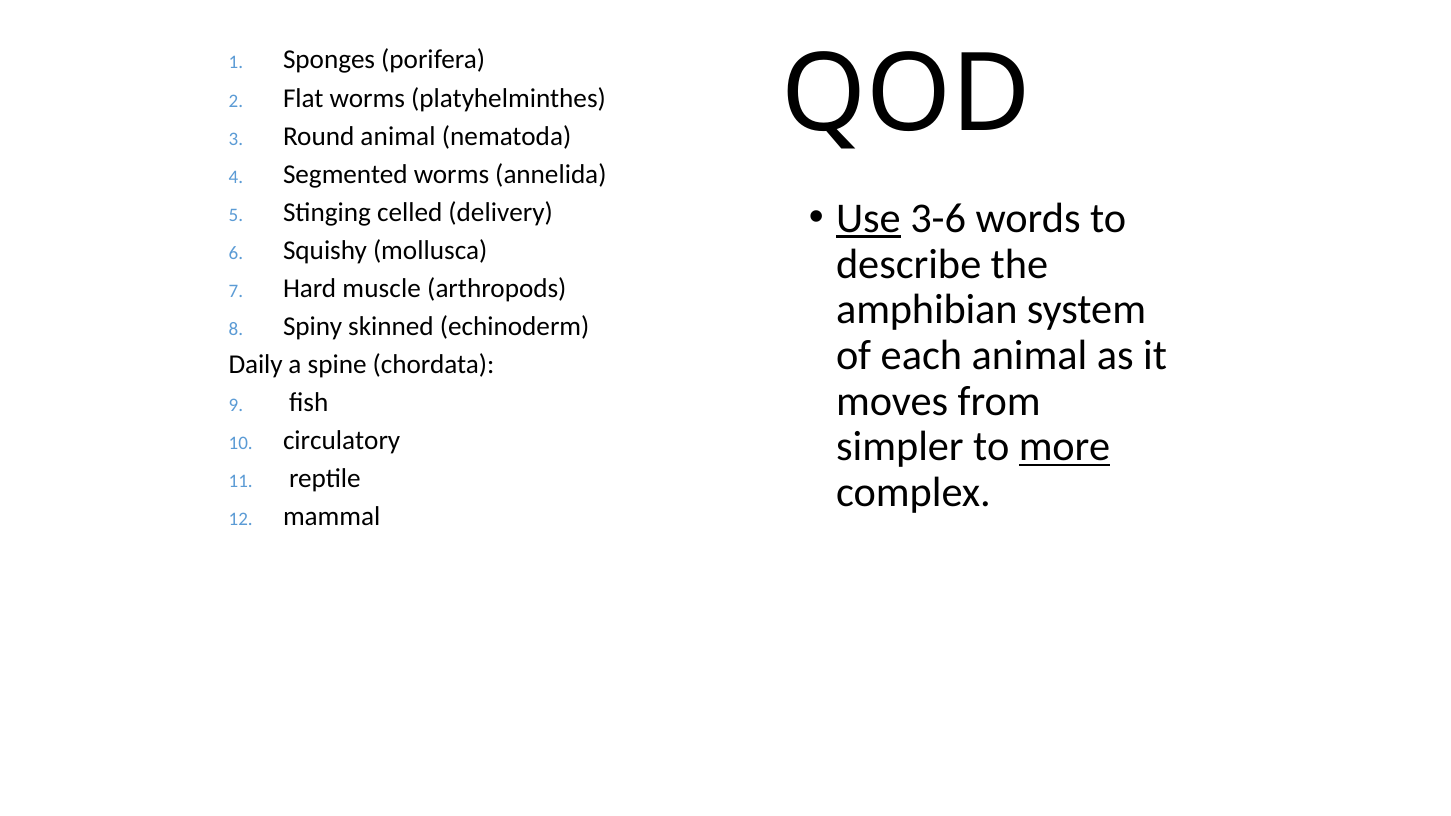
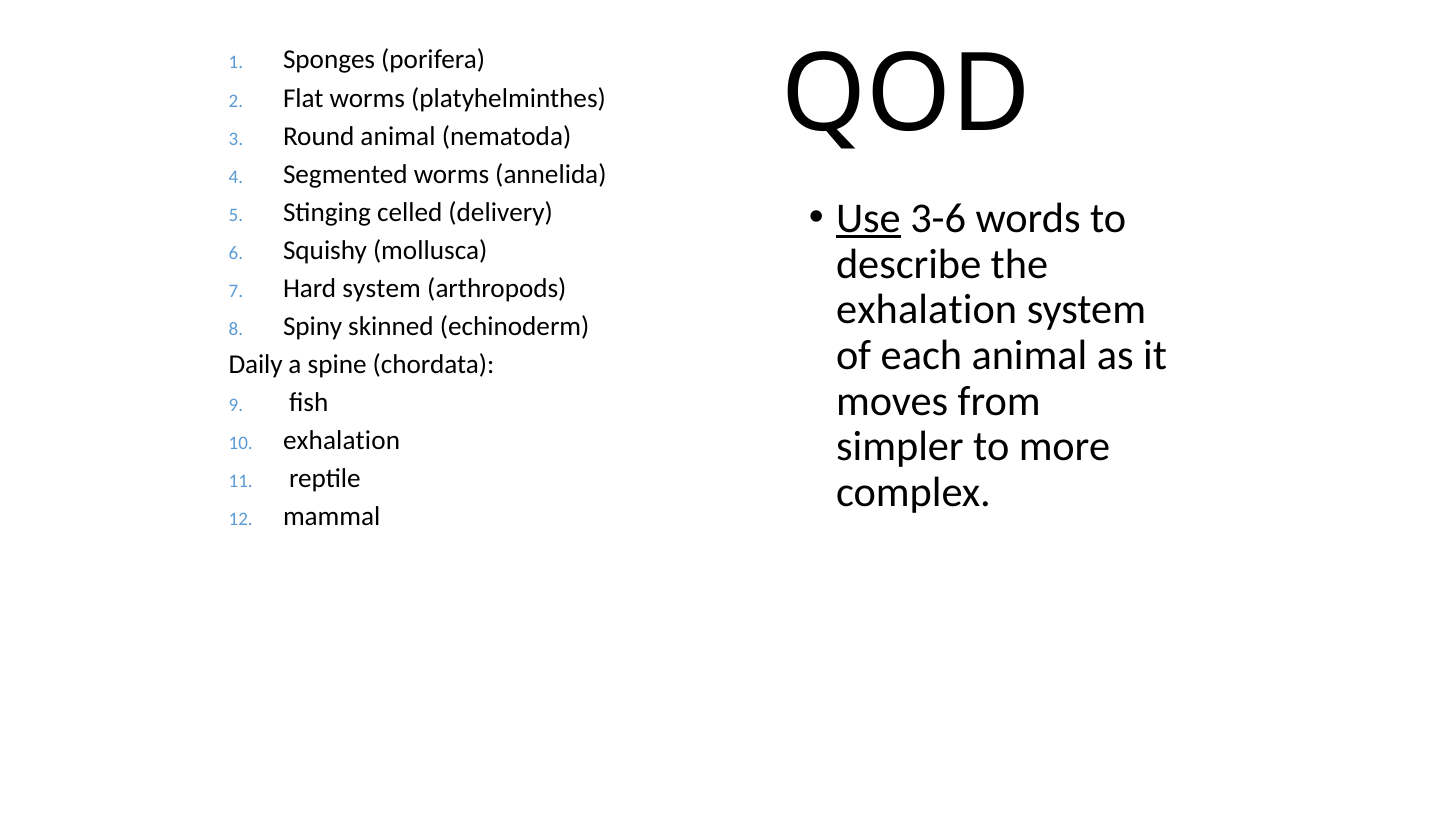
Hard muscle: muscle -> system (382, 289)
amphibian: amphibian -> exhalation (927, 310)
more underline: present -> none (1064, 447)
circulatory: circulatory -> exhalation (342, 441)
